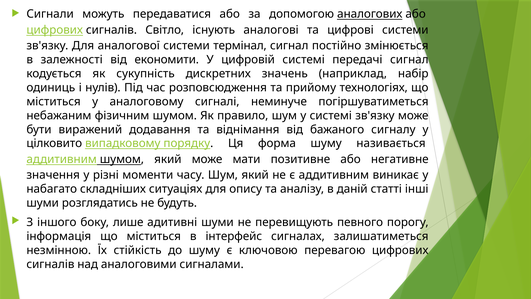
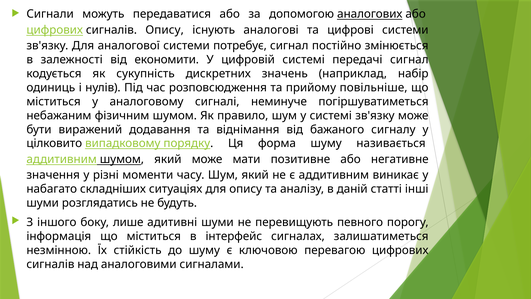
сигналів Світло: Світло -> Опису (165, 30)
термінал: термінал -> потребує (240, 46)
технологіях: технологіях -> повільніше (374, 88)
